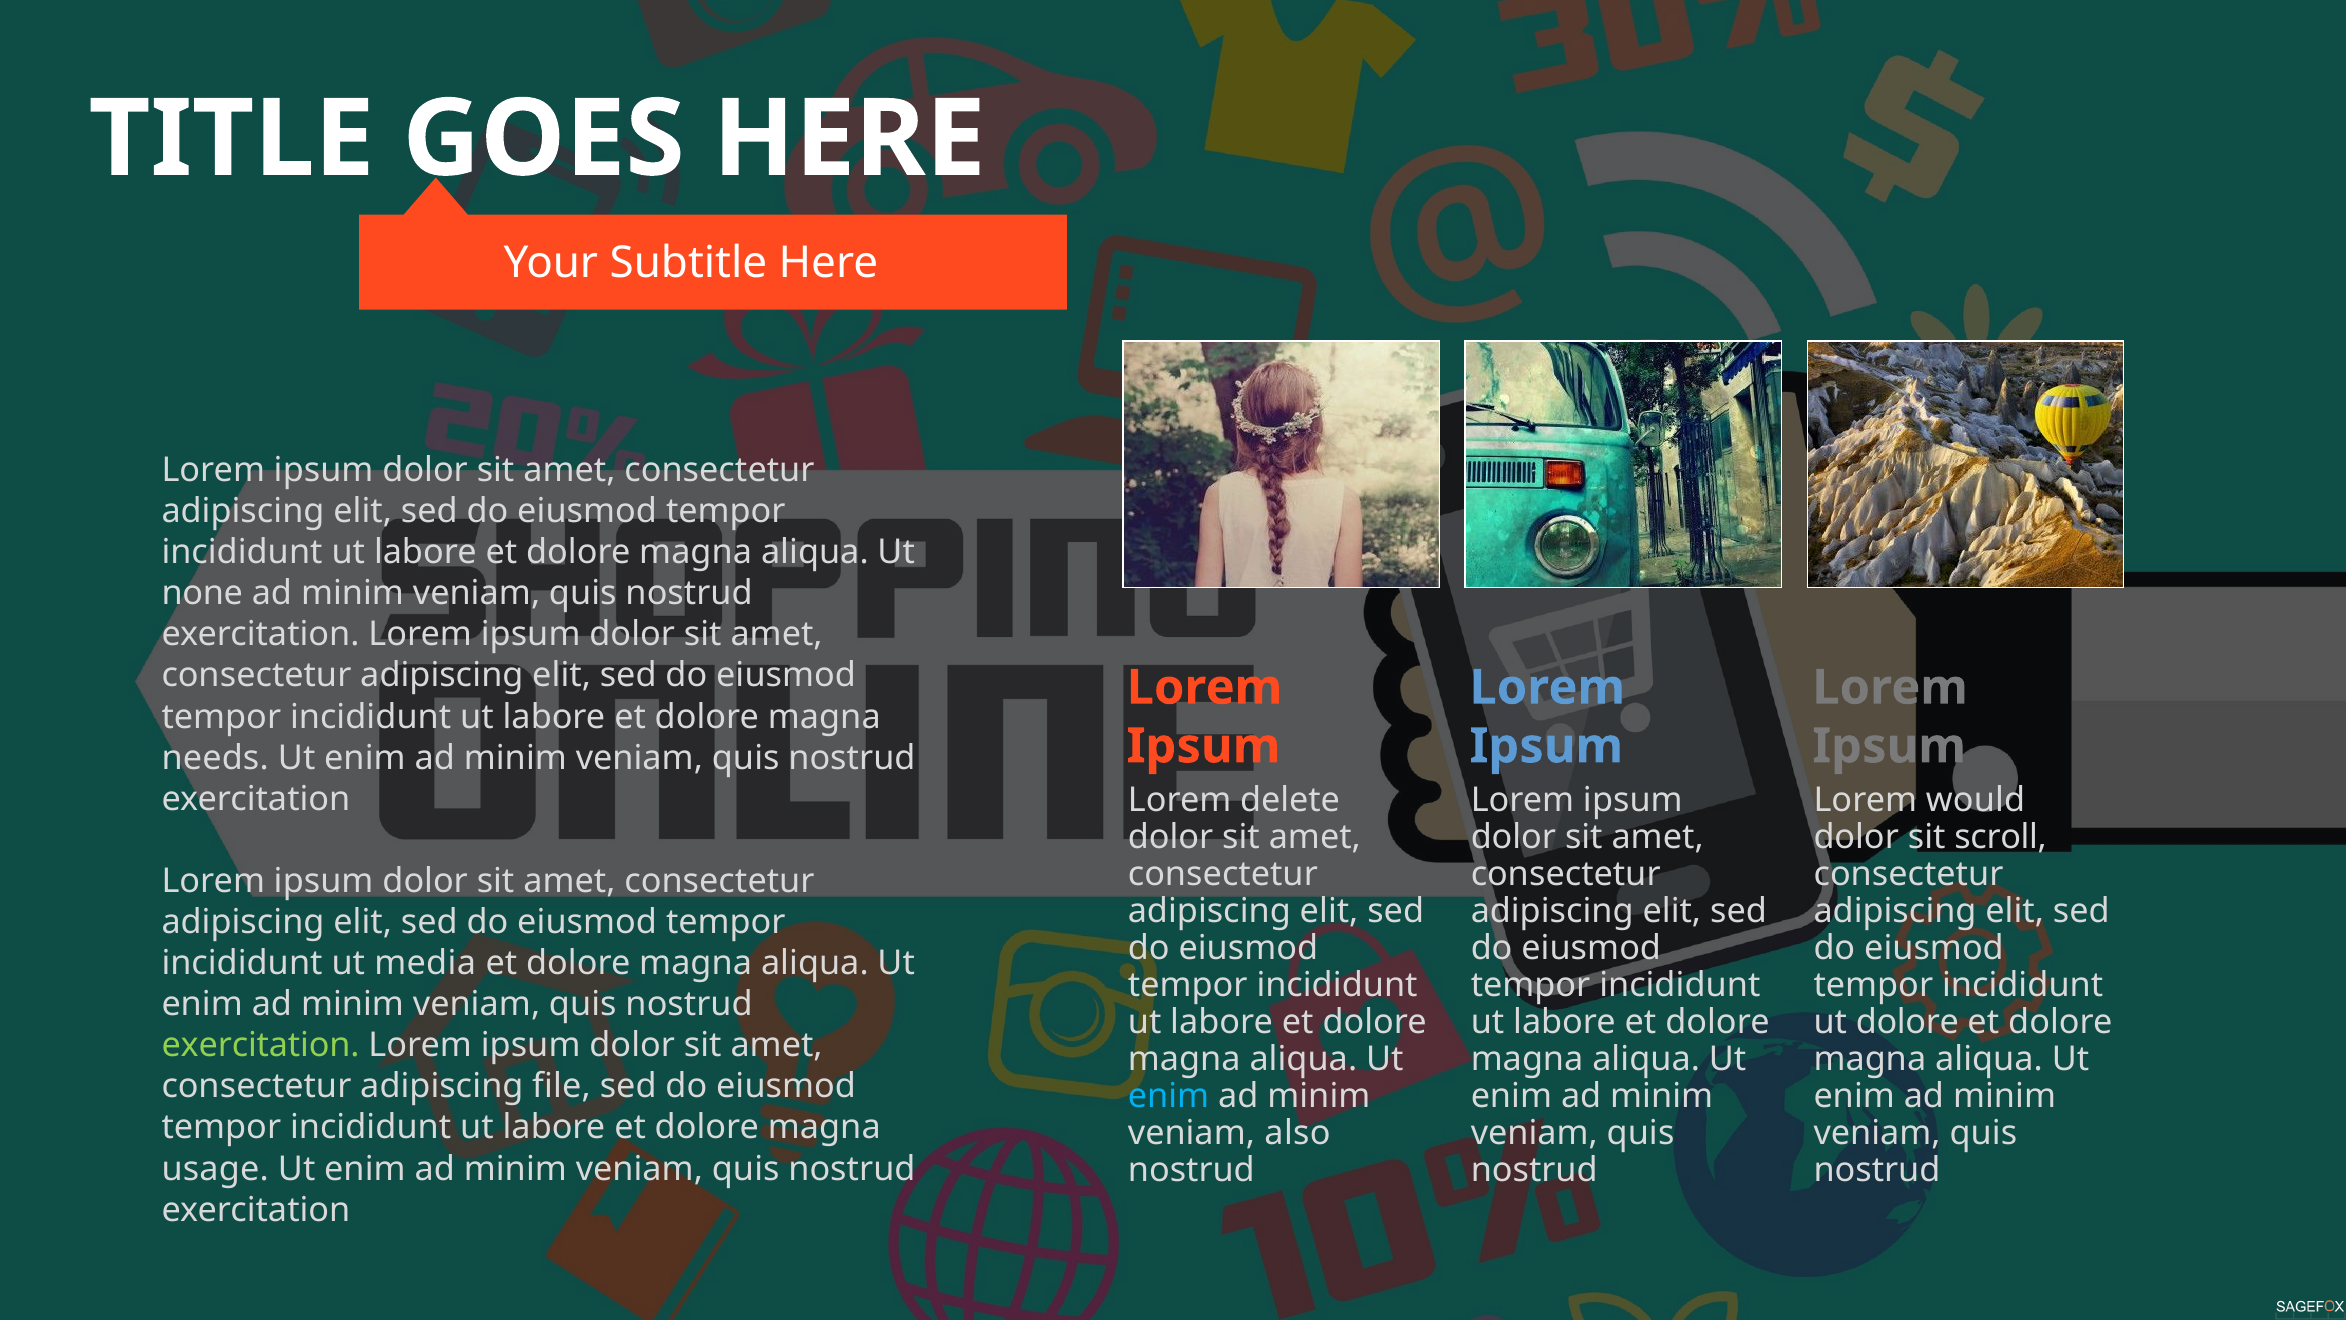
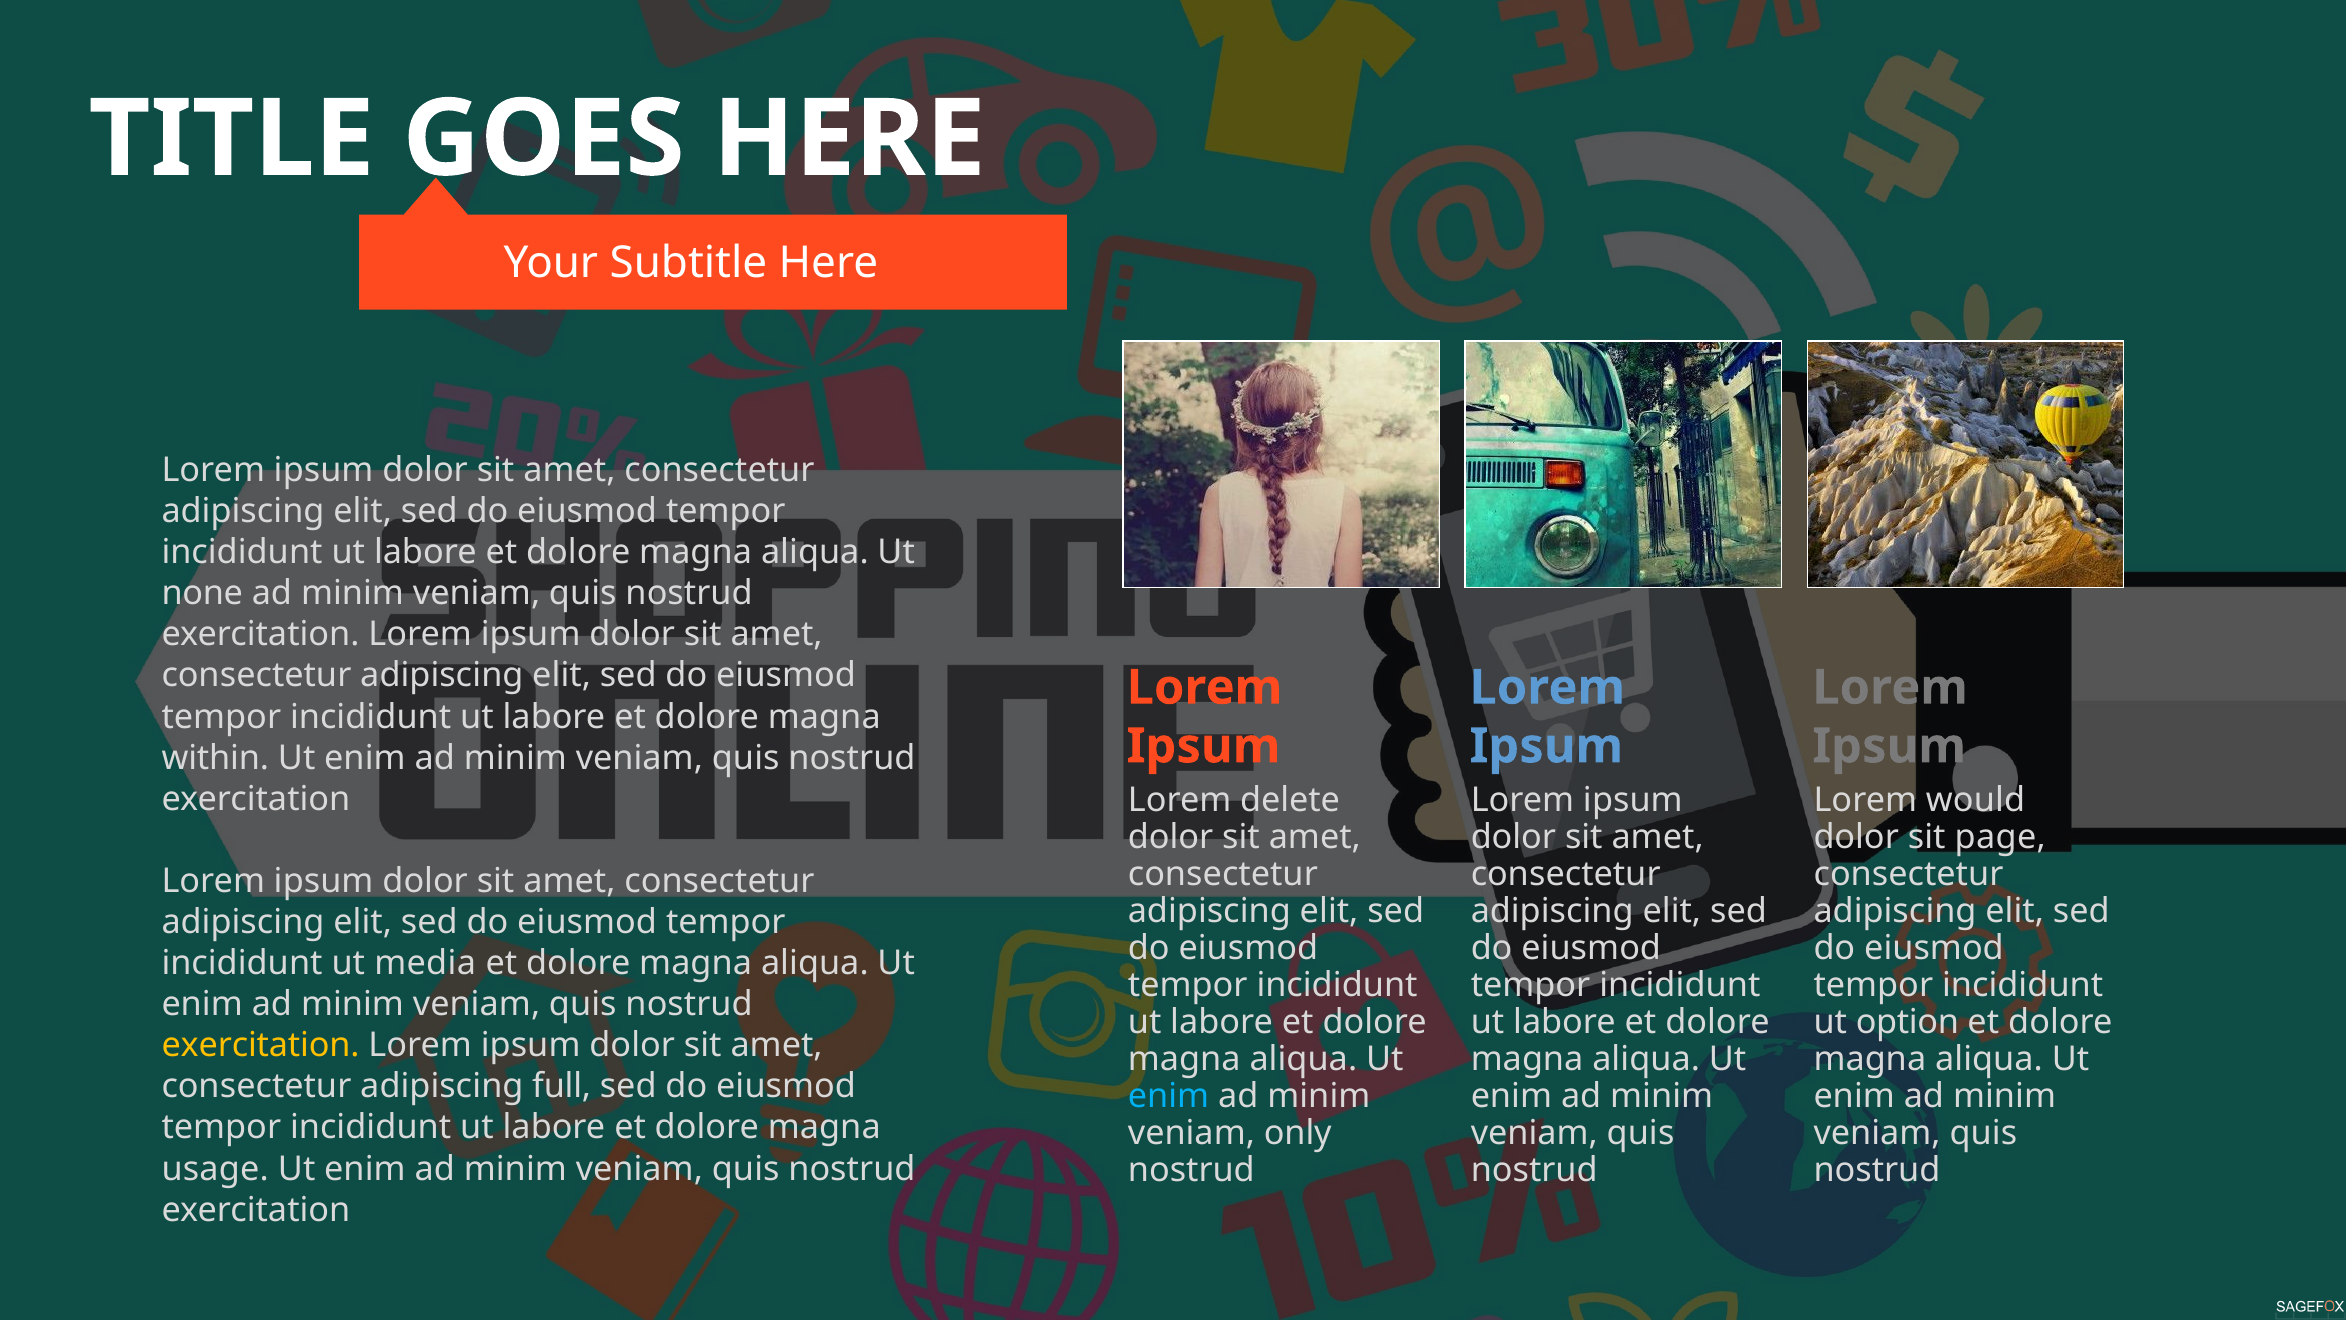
needs: needs -> within (215, 758)
scroll: scroll -> page (2000, 837)
ut dolore: dolore -> option (1907, 1022)
exercitation colour: light green -> yellow (261, 1045)
file: file -> full (562, 1086)
also: also -> only (1298, 1133)
